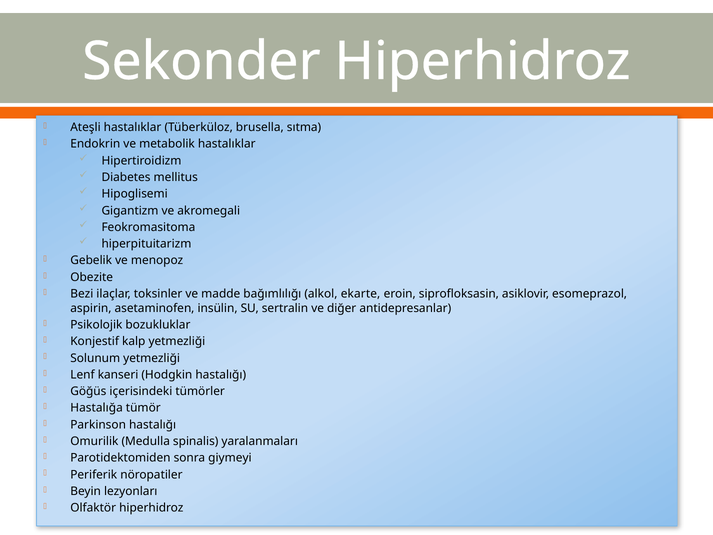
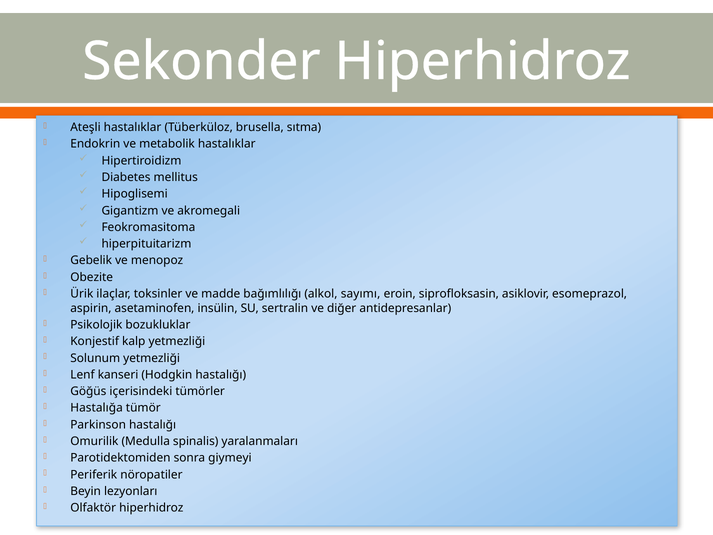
Bezi: Bezi -> Ürik (82, 294)
ekarte: ekarte -> sayımı (361, 294)
